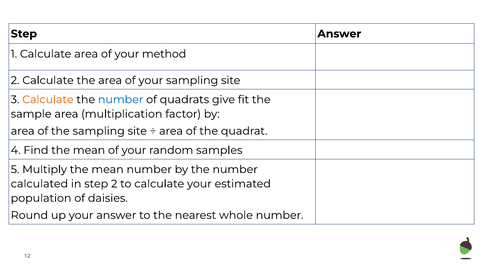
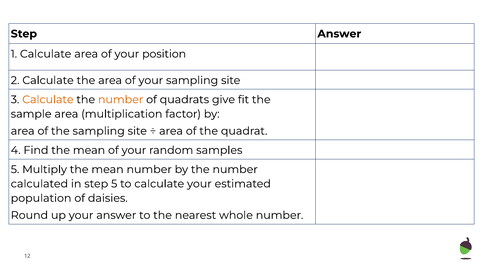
method: method -> position (164, 54)
number colour: blue -> orange (121, 100)
step 2: 2 -> 5 (114, 184)
